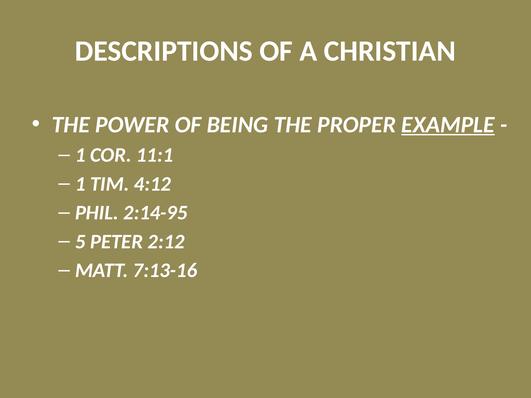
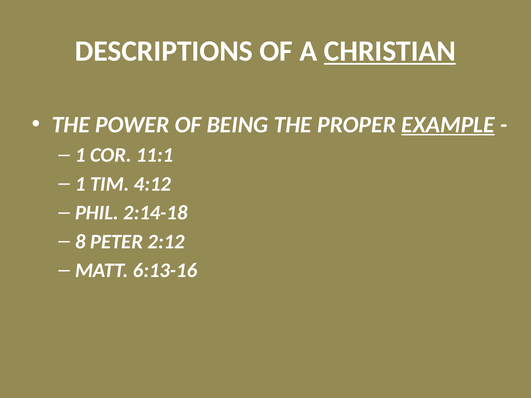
CHRISTIAN underline: none -> present (390, 51)
2:14-95: 2:14-95 -> 2:14-18 (155, 213)
5: 5 -> 8 (80, 242)
7:13-16: 7:13-16 -> 6:13-16 (165, 271)
